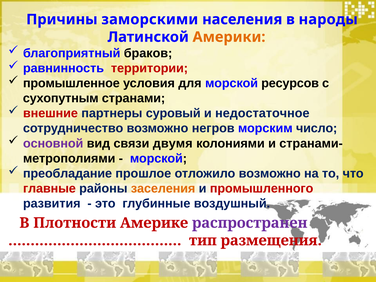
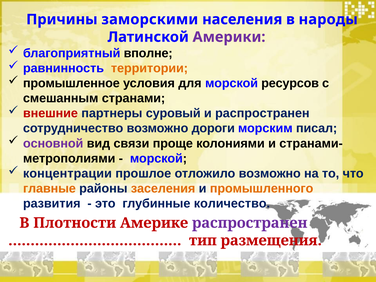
Америки colour: orange -> purple (229, 37)
браков: браков -> вполне (148, 53)
территории colour: red -> orange (149, 68)
сухопутным: сухопутным -> смешанным (61, 98)
и недостаточное: недостаточное -> распространен (262, 113)
негров: негров -> дороги (213, 128)
число: число -> писал (317, 128)
двумя: двумя -> проще (173, 143)
преобладание: преобладание -> концентрации (67, 173)
главные colour: red -> orange (49, 189)
промышленного colour: red -> orange (262, 189)
воздушный: воздушный -> количество (232, 204)
